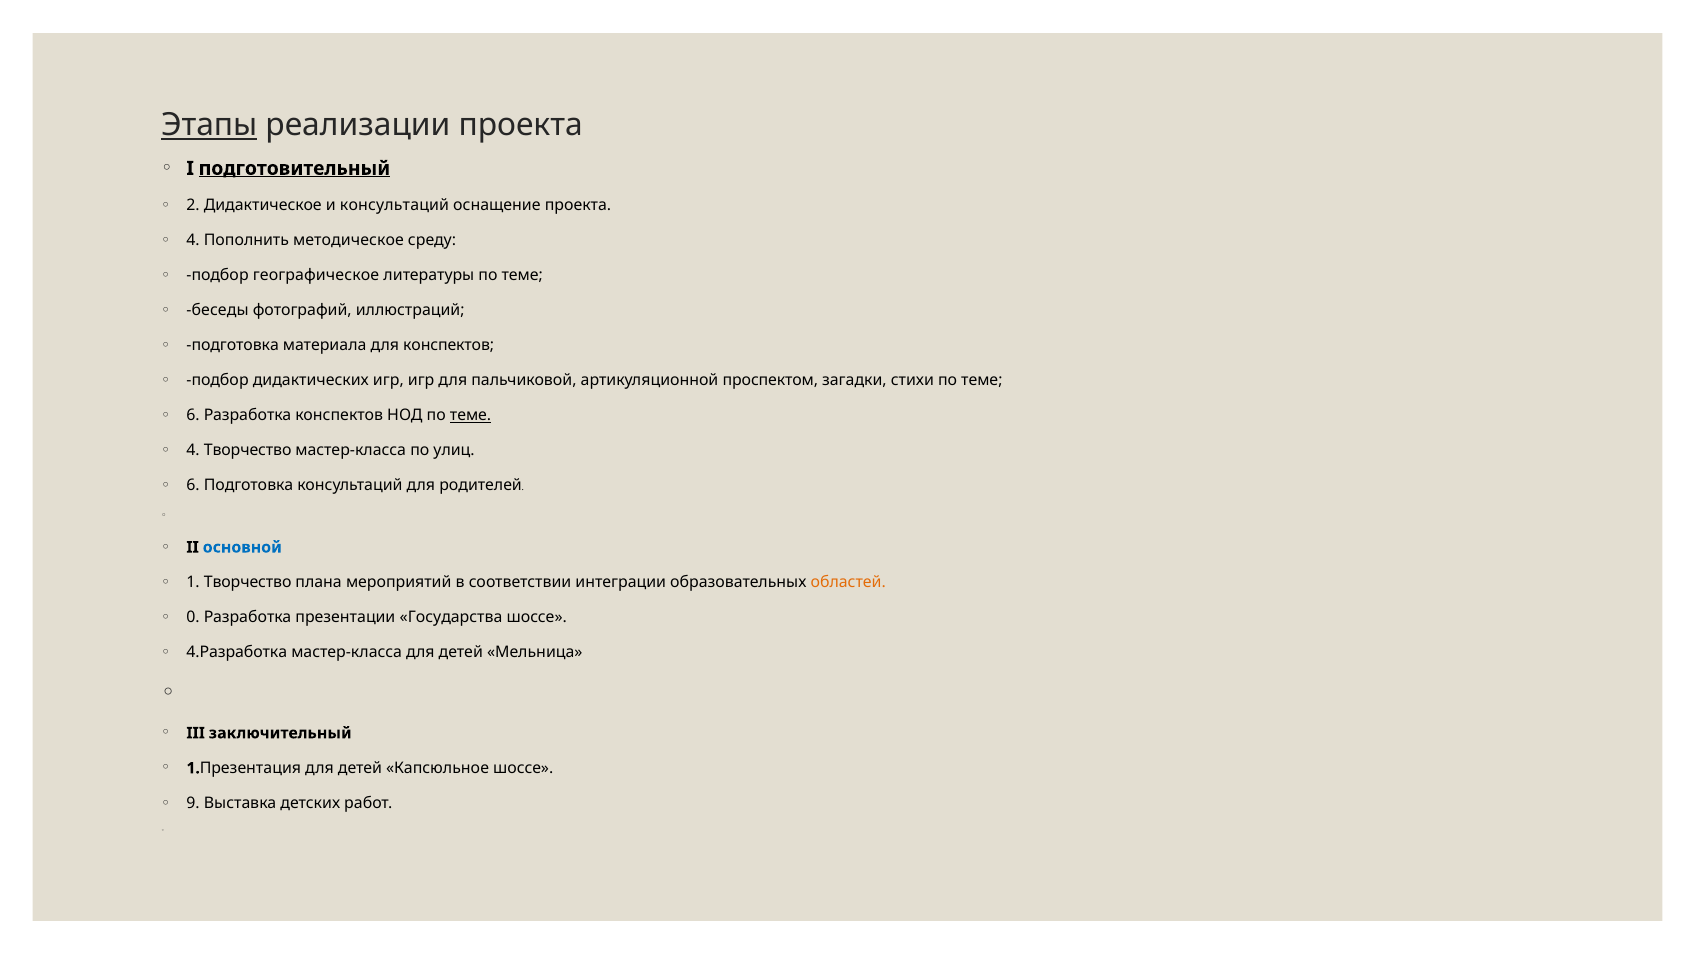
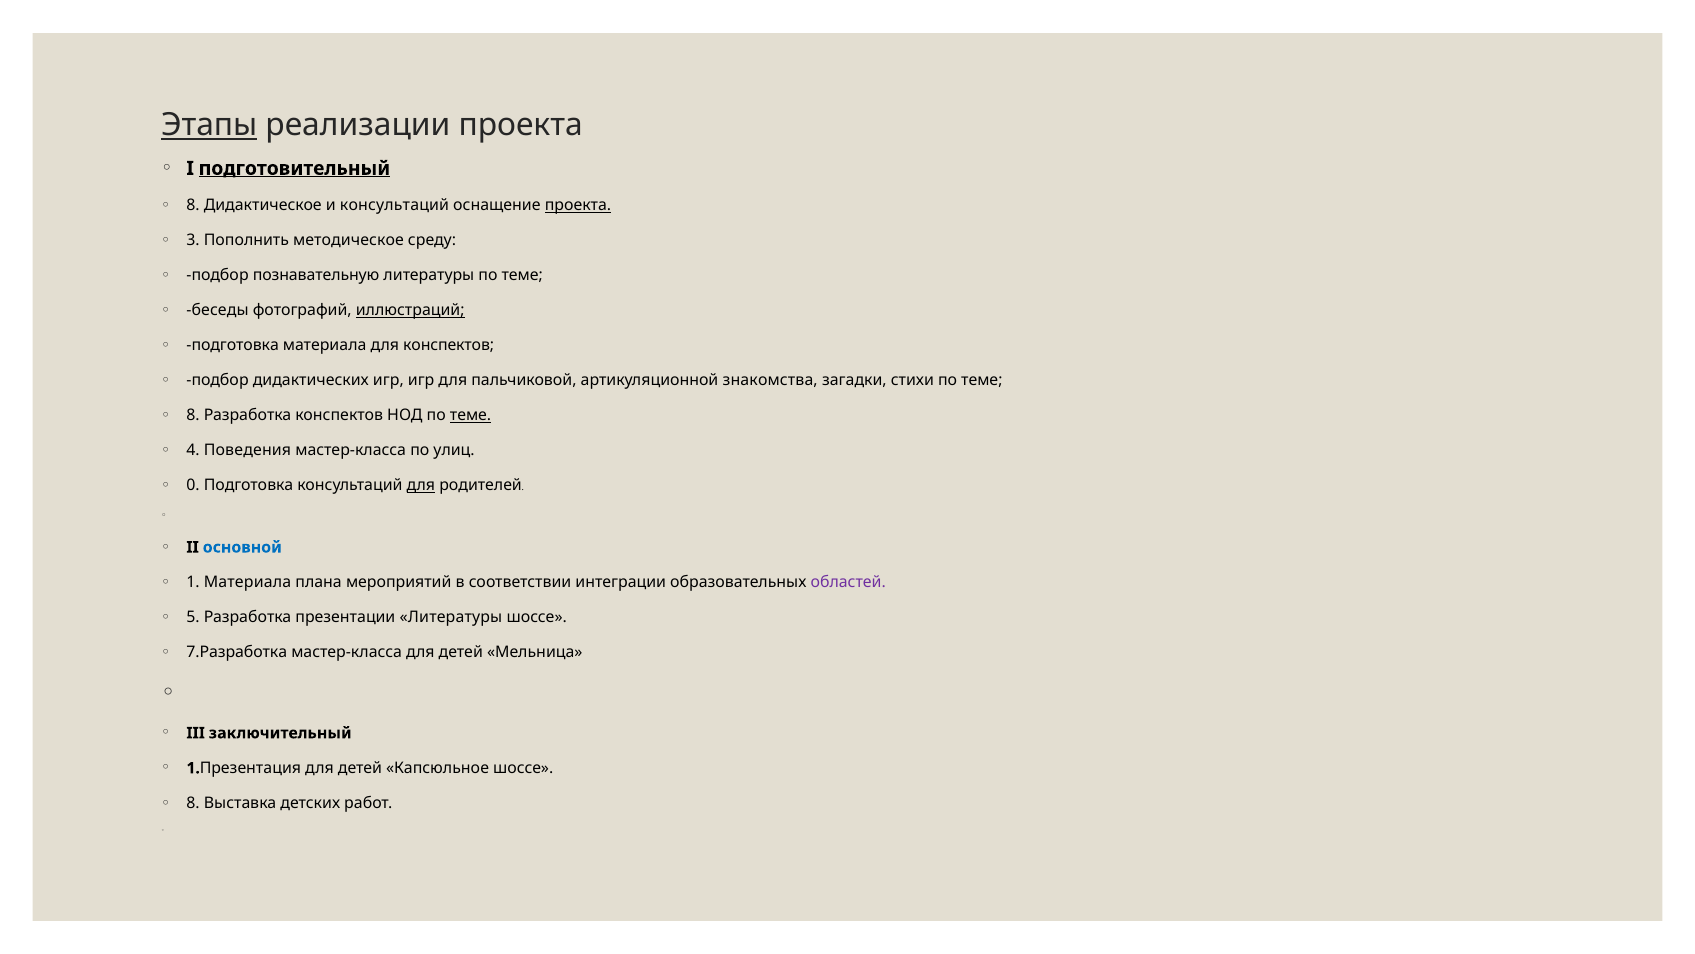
2: 2 -> 8 (193, 205)
проекта underline: none -> present (578, 205)
4: 4 -> 3 (193, 240)
географическое: географическое -> познавательную (316, 275)
иллюстраций underline: none -> present (410, 310)
проспектом: проспектом -> знакомства (770, 380)
6: 6 -> 8 (193, 415)
4 Творчество: Творчество -> Поведения (247, 450)
6: 6 -> 0 (193, 485)
для underline: none -> present (421, 485)
1 Творчество: Творчество -> Материала (247, 582)
областей colour: orange -> purple (848, 582)
0: 0 -> 5 (193, 617)
презентации Государства: Государства -> Литературы (451, 617)
4.Разработка: 4.Разработка -> 7.Разработка (237, 652)
9: 9 -> 8 (193, 803)
